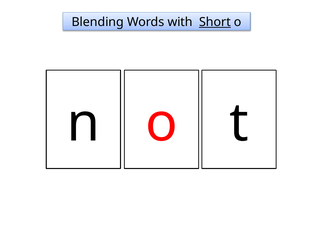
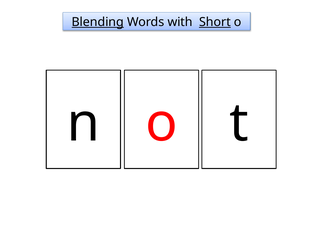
Blending underline: none -> present (98, 22)
